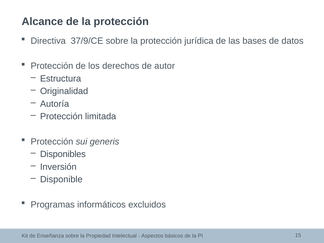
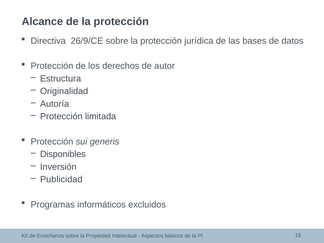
37/9/CE: 37/9/CE -> 26/9/CE (87, 41)
Disponible: Disponible -> Publicidad (61, 179)
